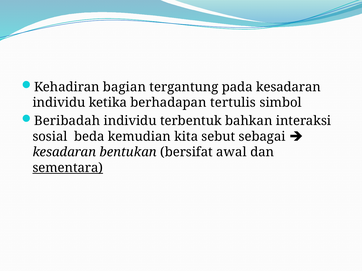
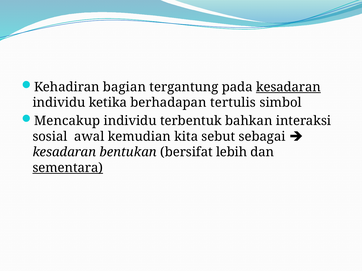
kesadaran underline: none -> present (288, 87)
Beribadah: Beribadah -> Mencakup (67, 121)
beda: beda -> awal (89, 137)
awal: awal -> lebih (232, 152)
